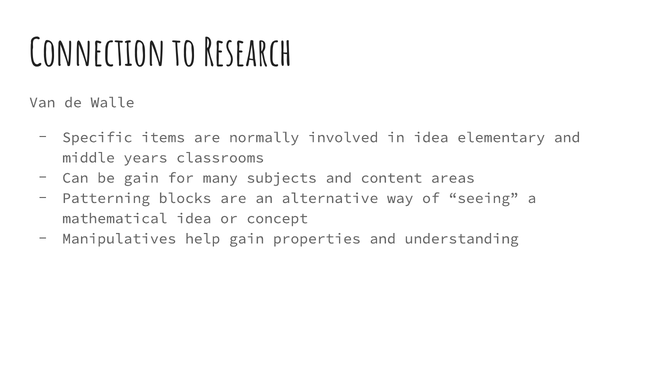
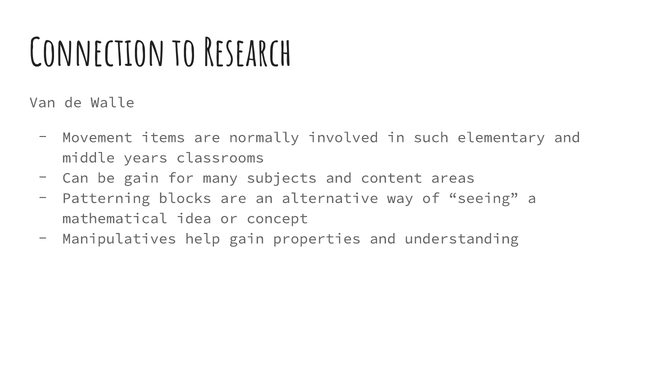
Specific: Specific -> Movement (97, 137)
in idea: idea -> such (431, 137)
